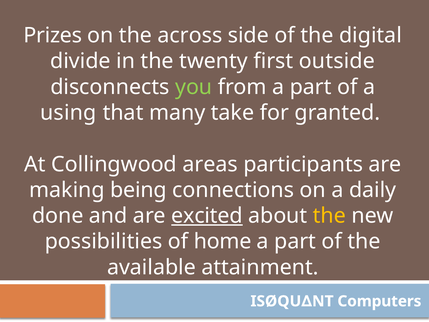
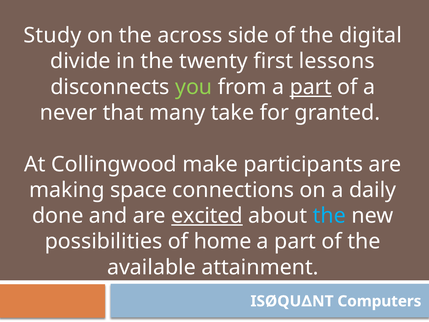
Prizes: Prizes -> Study (53, 35)
outside: outside -> lessons (337, 61)
part underline: none -> present (311, 87)
using: using -> never (68, 113)
areas: areas -> make (210, 164)
being: being -> space (139, 190)
the colour: yellow -> light blue (329, 216)
